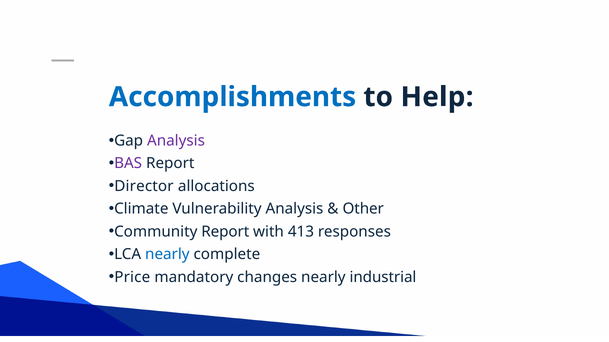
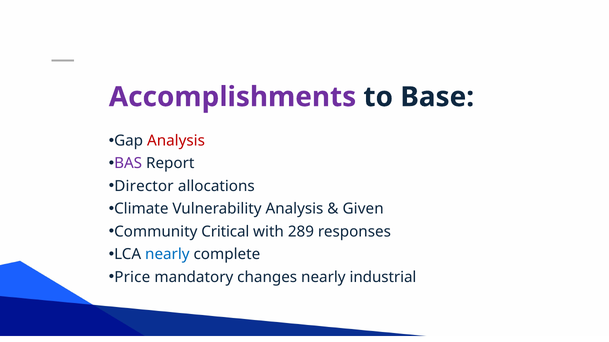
Accomplishments colour: blue -> purple (233, 97)
Help: Help -> Base (437, 97)
Analysis colour: purple -> red (176, 141)
Other: Other -> Given (363, 209)
Community Report: Report -> Critical (225, 232)
413: 413 -> 289 (301, 232)
